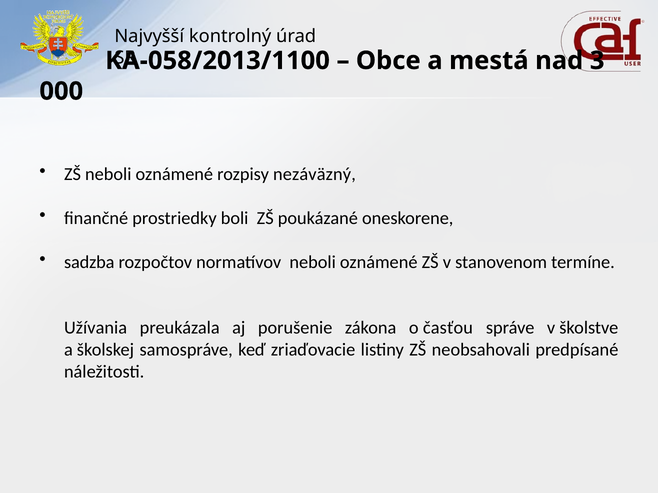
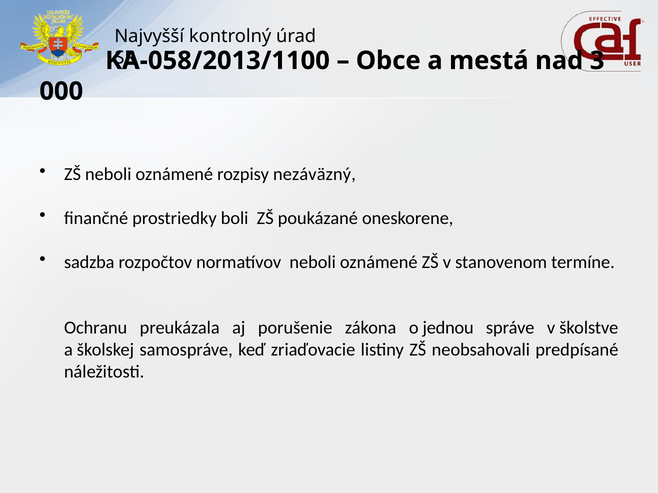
Užívania: Užívania -> Ochranu (96, 328)
časťou: časťou -> jednou (448, 328)
